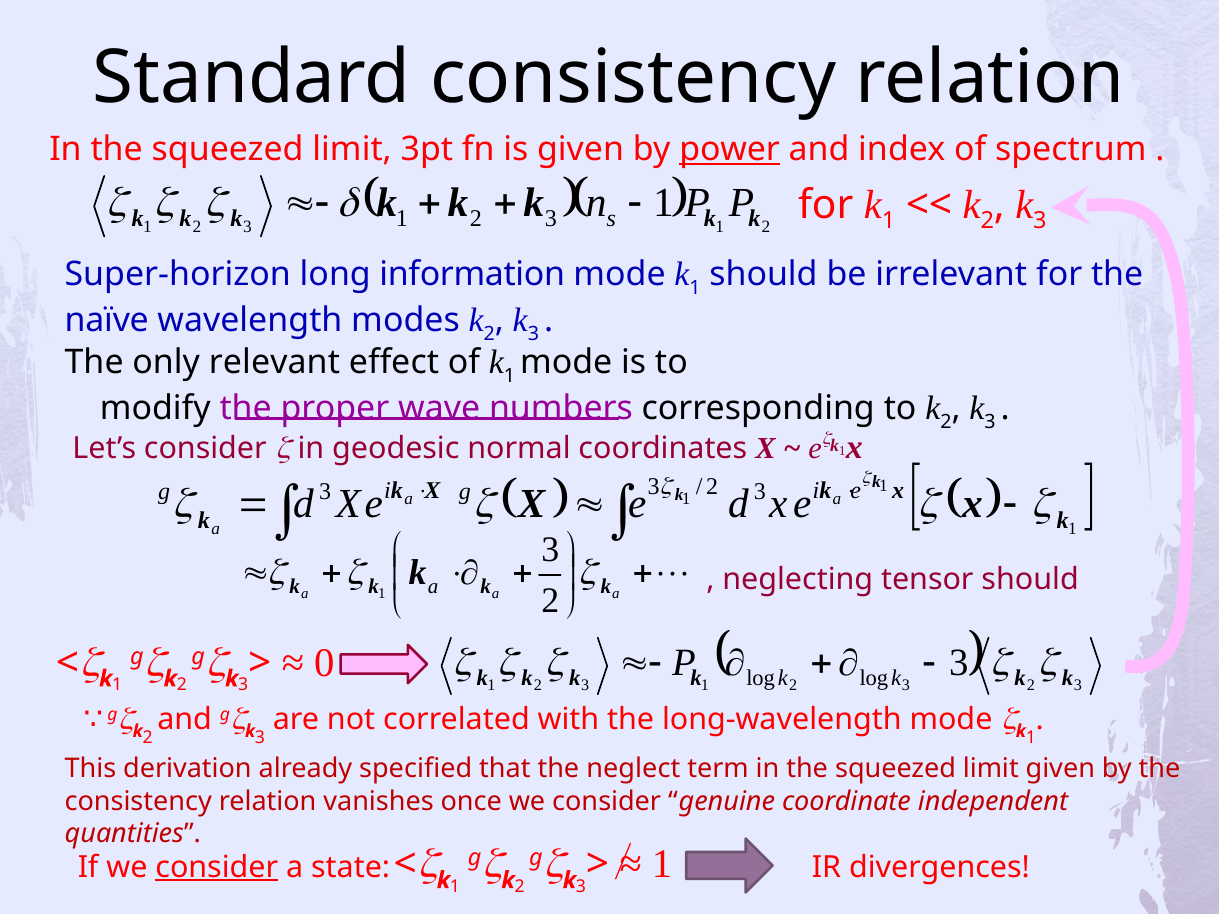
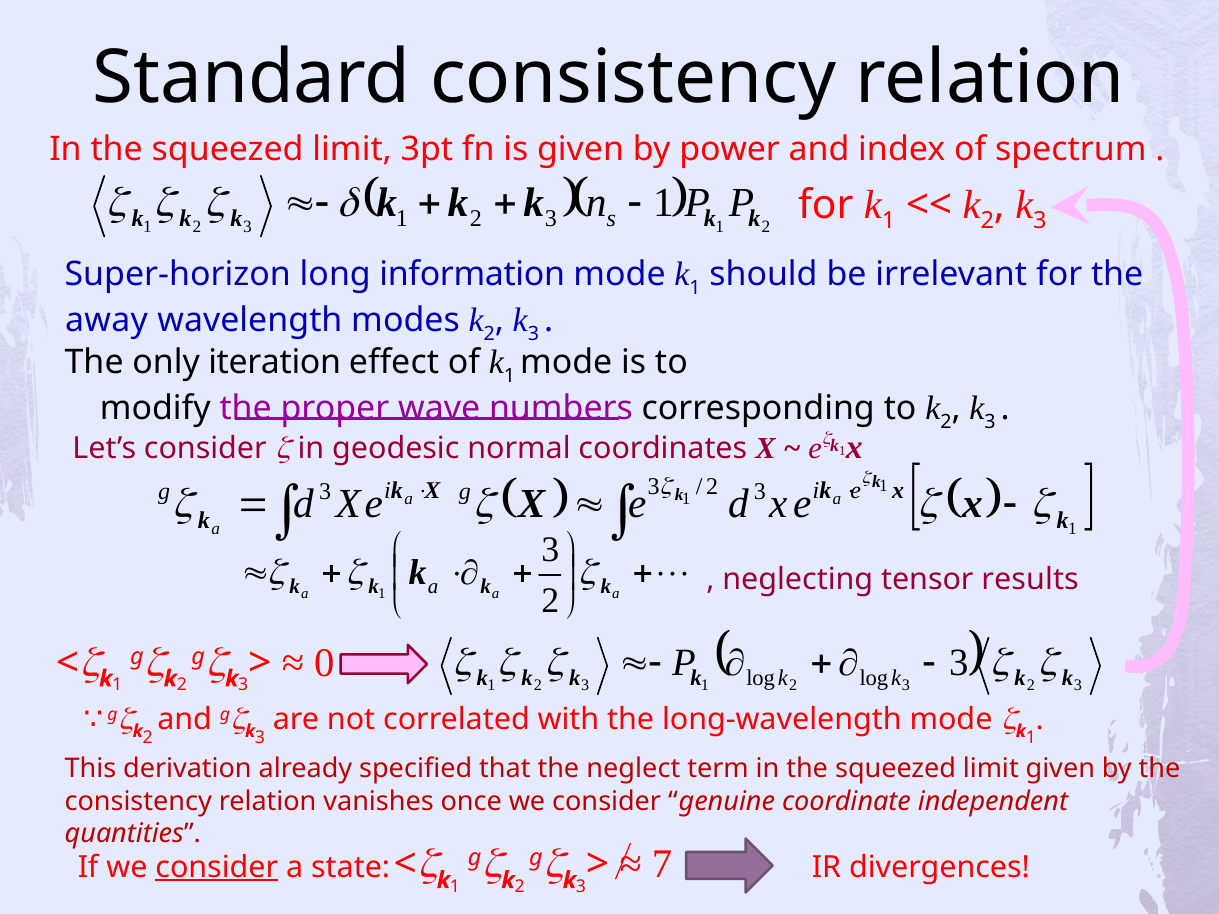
power underline: present -> none (730, 150)
naïve: naïve -> away (107, 321)
relevant: relevant -> iteration (275, 363)
tensor should: should -> results (1030, 579)
1: 1 -> 7 (662, 865)
